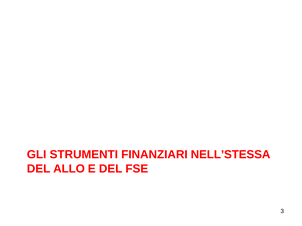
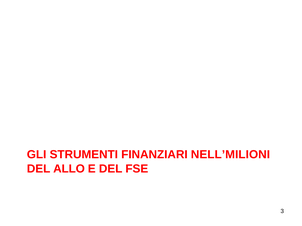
NELL’STESSA: NELL’STESSA -> NELL’MILIONI (230, 155)
